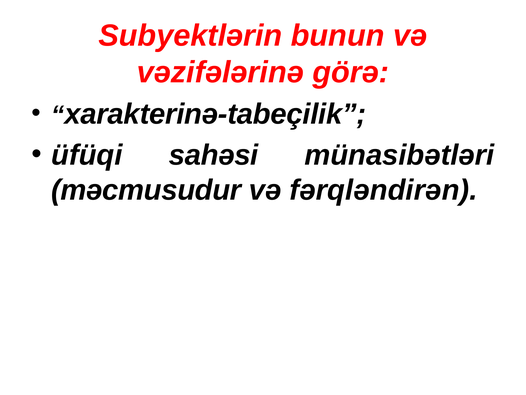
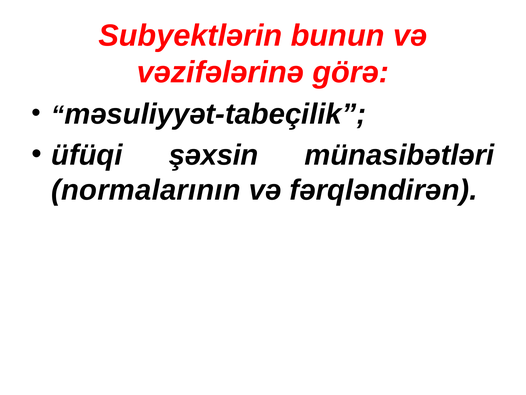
xarakterinə-tabeçilik: xarakterinə-tabeçilik -> məsuliyyət-tabeçilik (215, 114)
sahəsi: sahəsi -> şəxsin (214, 155)
məcmusudur: məcmusudur -> normalarının (146, 190)
